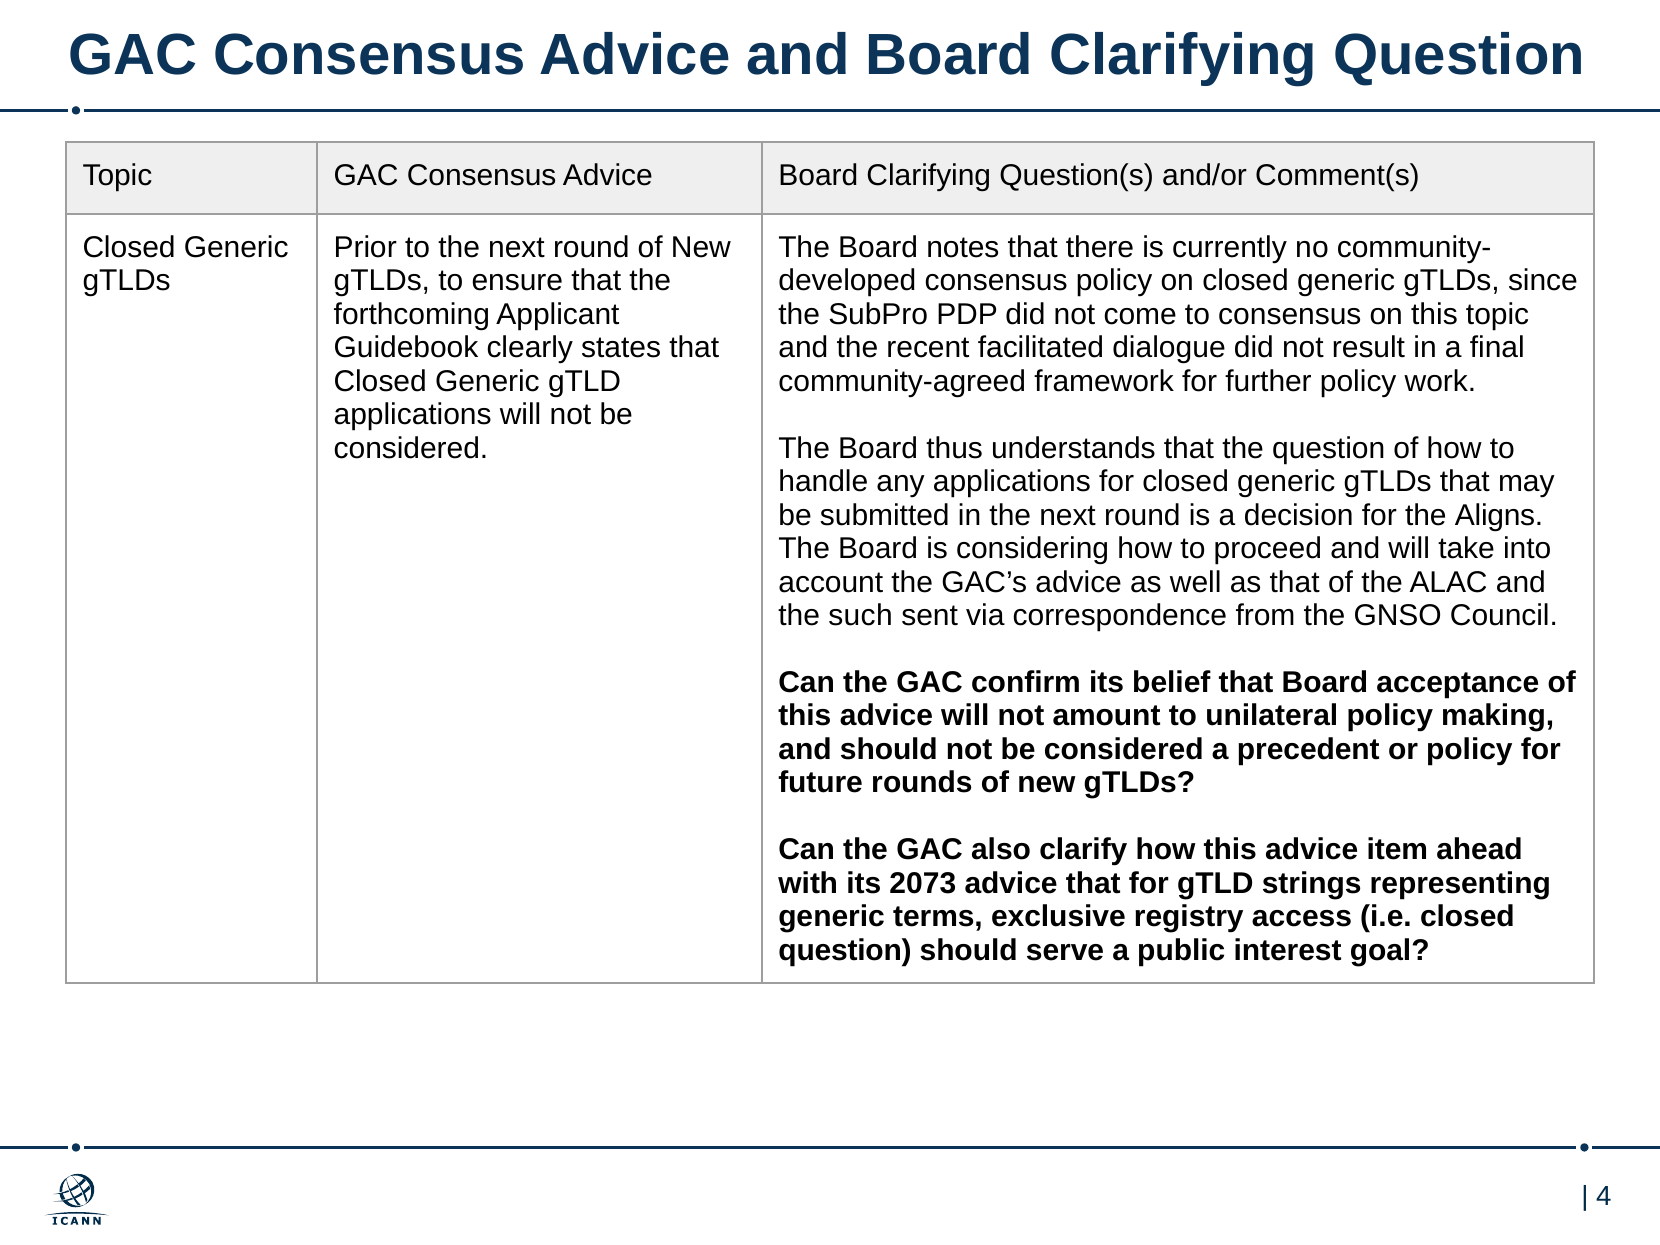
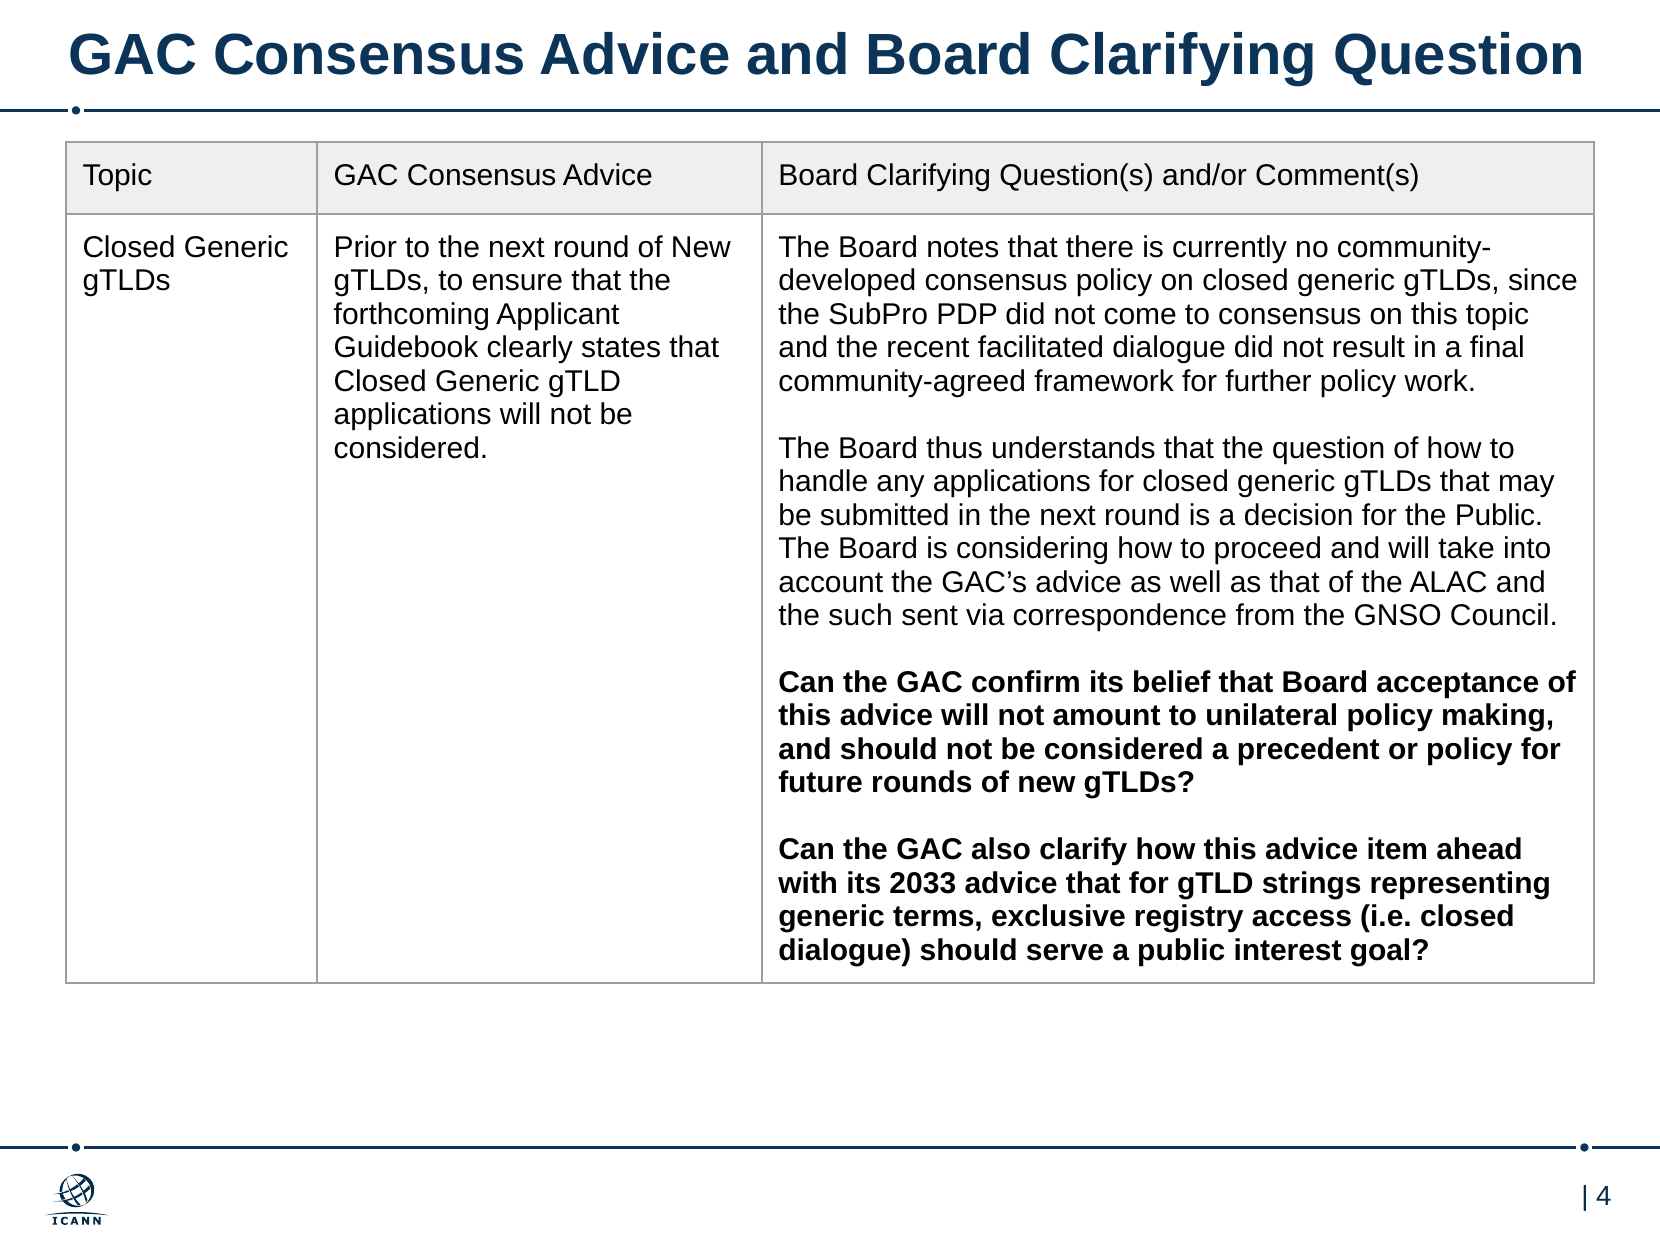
the Aligns: Aligns -> Public (1499, 515)
2073: 2073 -> 2033 (923, 883)
question: question -> dialogue (845, 950)
